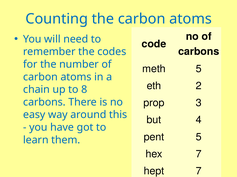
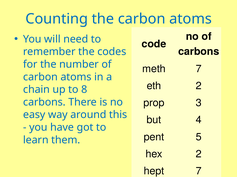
meth 5: 5 -> 7 (199, 69)
hex 7: 7 -> 2 (199, 155)
